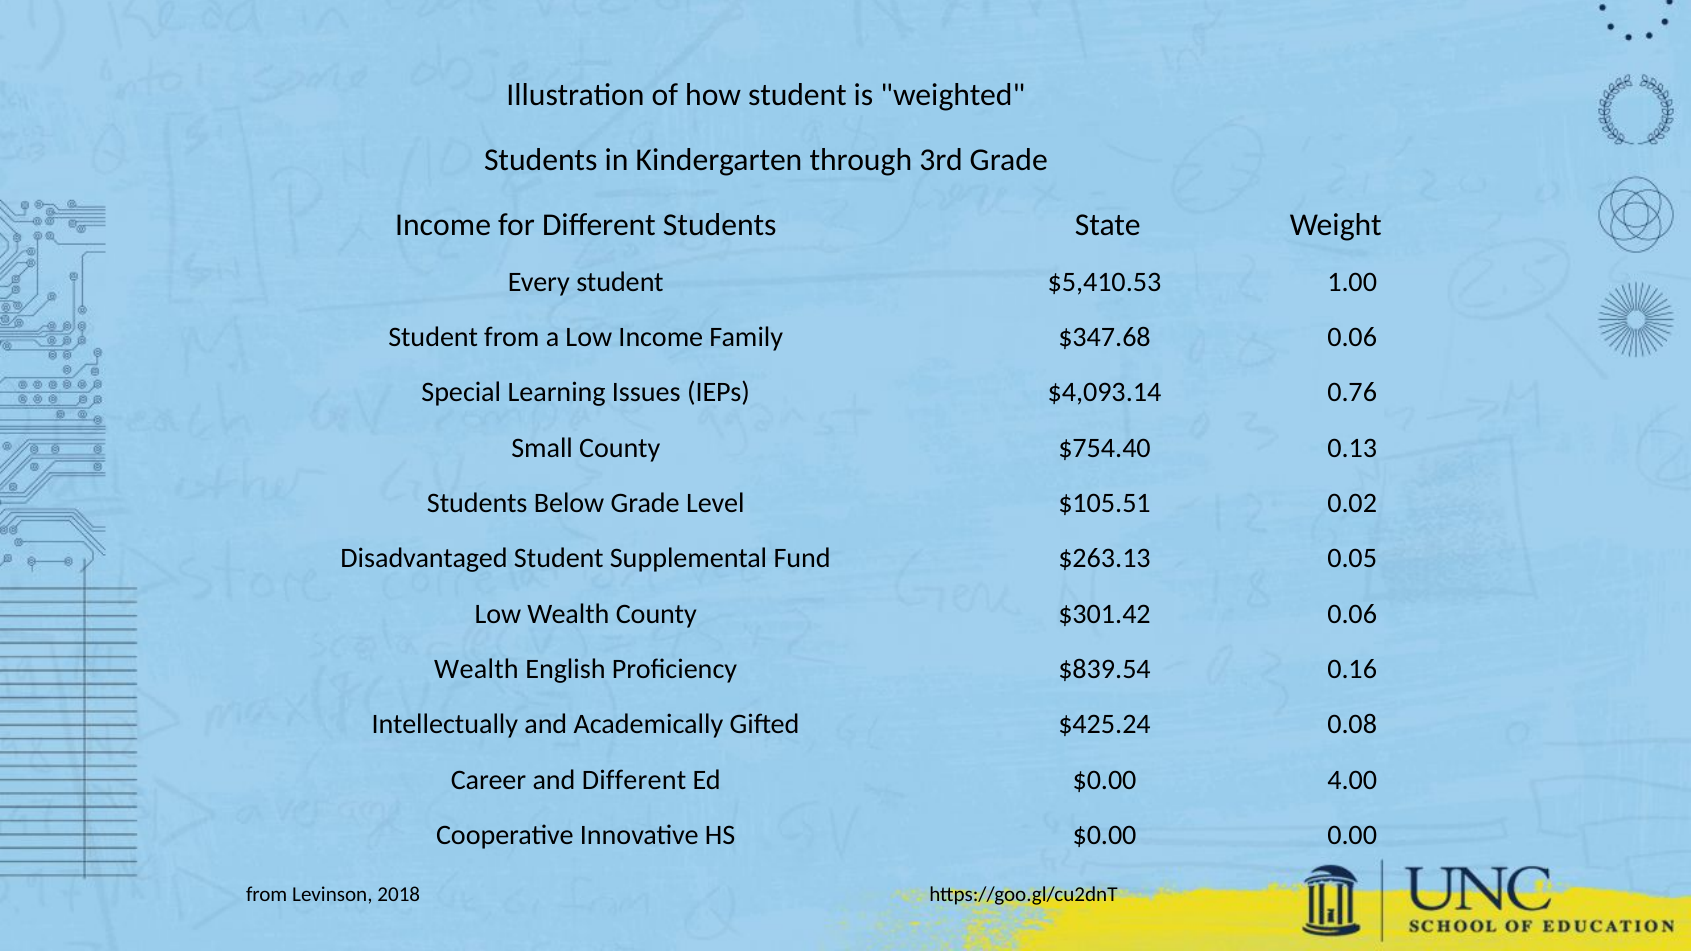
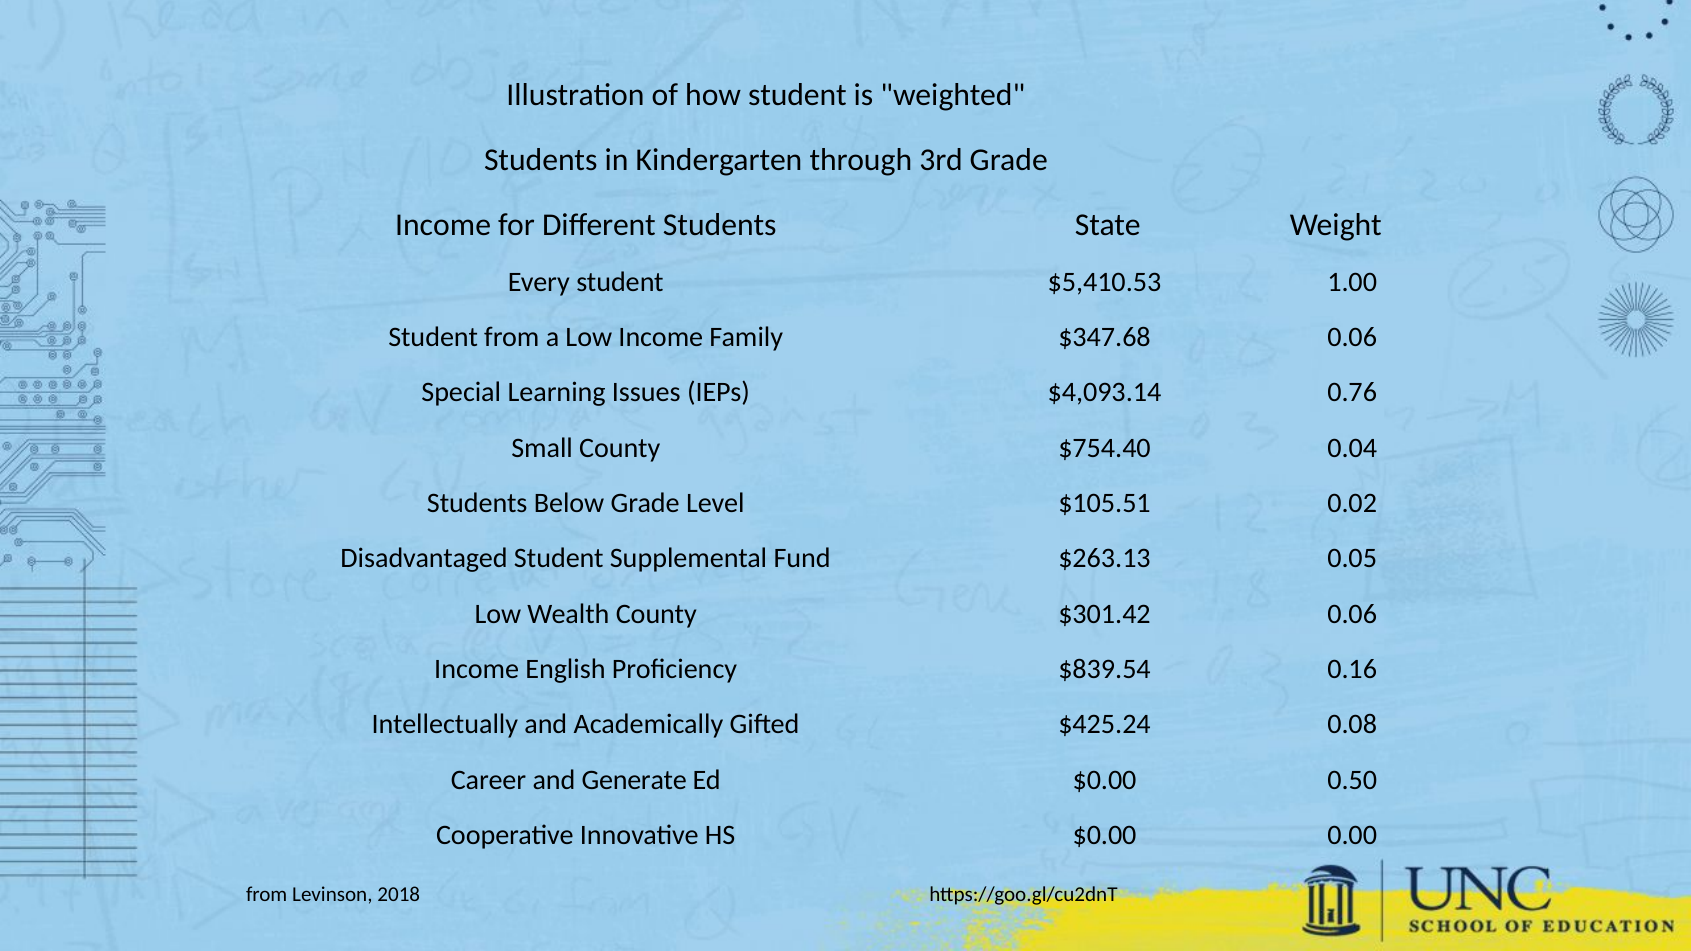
0.13: 0.13 -> 0.04 (1352, 448)
Wealth: Wealth -> Income (477, 669)
and Different: Different -> Generate (634, 780)
4.00: 4.00 -> 0.50 (1352, 780)
